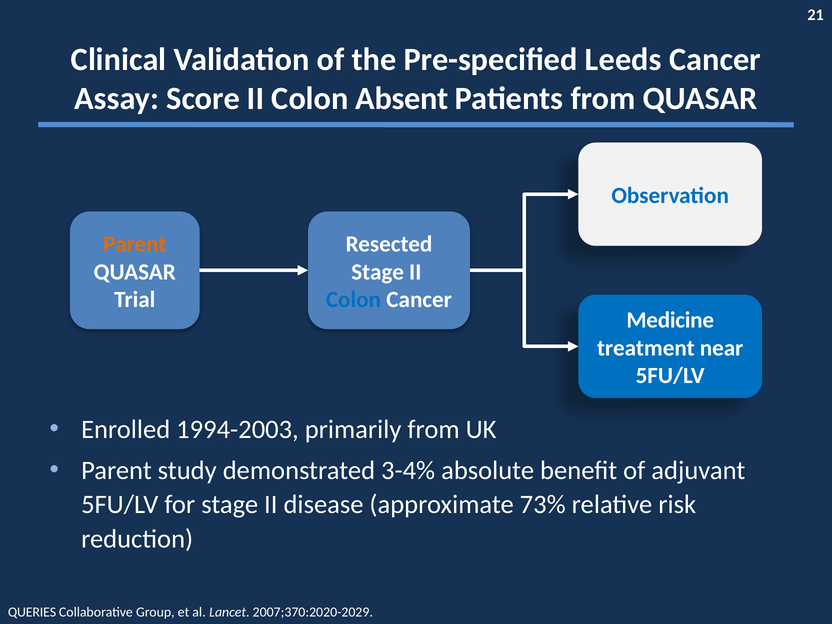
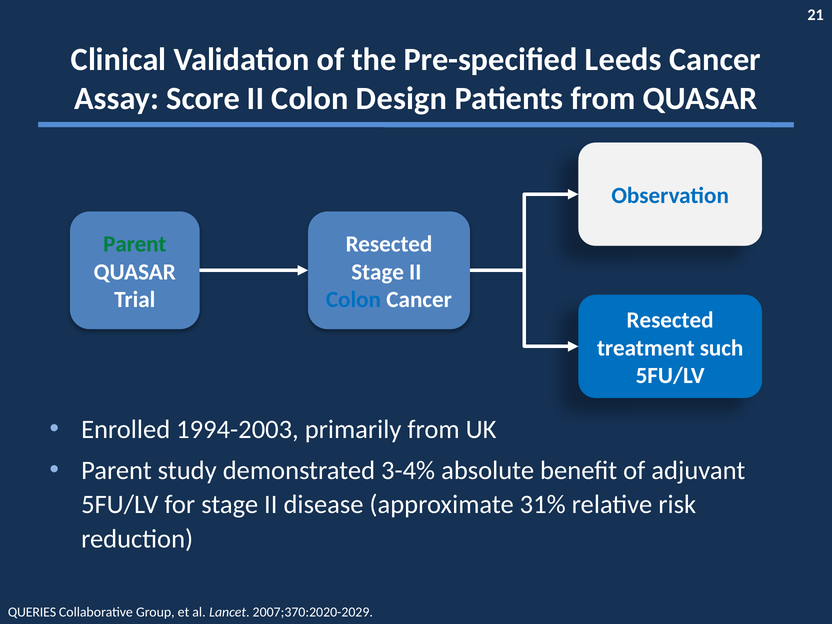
Absent: Absent -> Design (402, 99)
Parent colour: orange -> green (135, 244)
Medicine: Medicine -> Resected (670, 320)
near: near -> such (722, 348)
73%: 73% -> 31% (543, 505)
